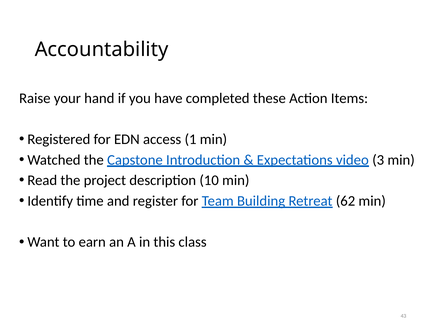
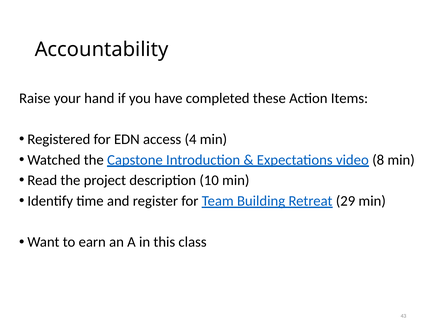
1: 1 -> 4 (191, 139)
3: 3 -> 8 (378, 160)
62: 62 -> 29 (346, 201)
